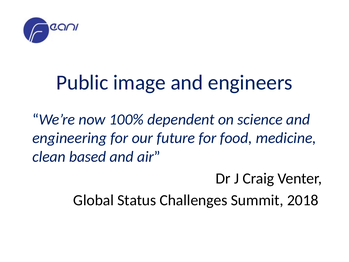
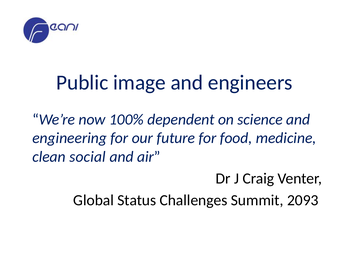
based: based -> social (88, 157)
2018: 2018 -> 2093 (303, 200)
